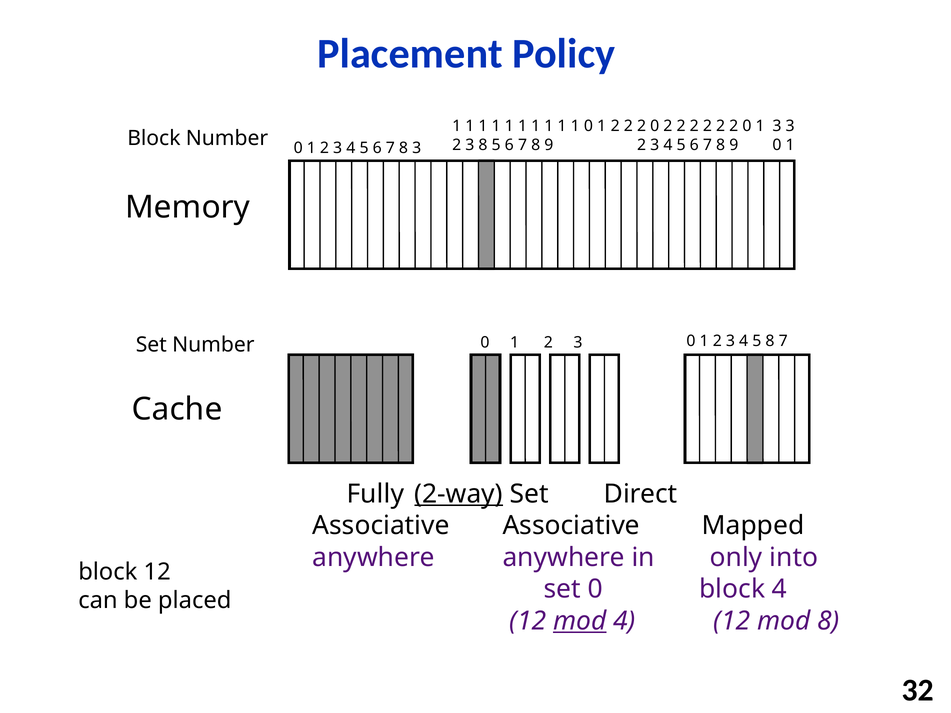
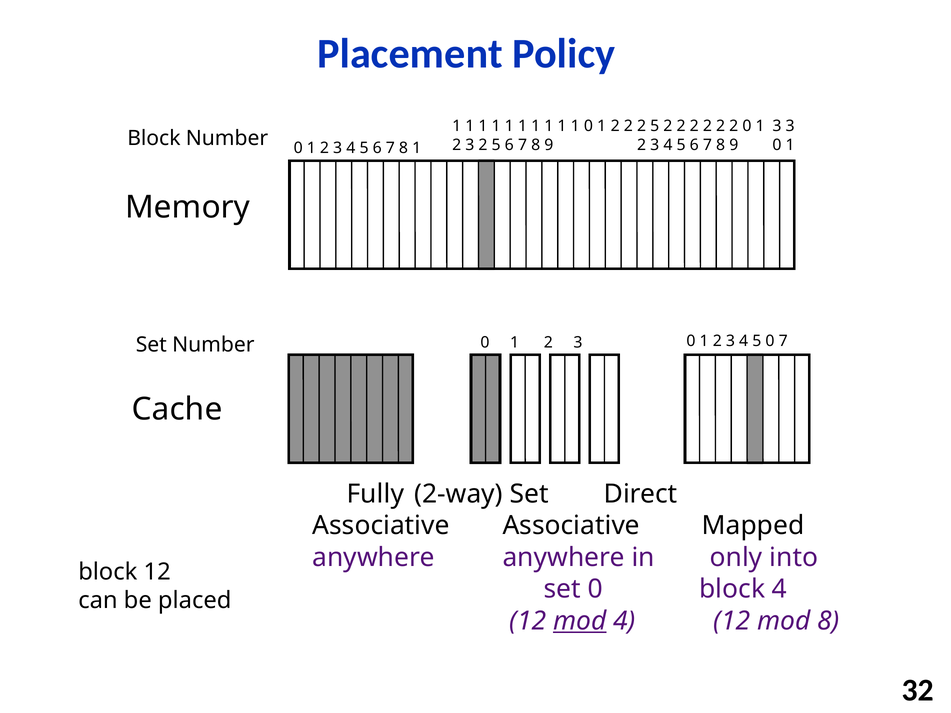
0: 0 -> 5 (655, 126)
3 8: 8 -> 2 (483, 145)
8 3: 3 -> 1 (417, 148)
5 8: 8 -> 0 (770, 341)
2-way underline: present -> none (459, 494)
